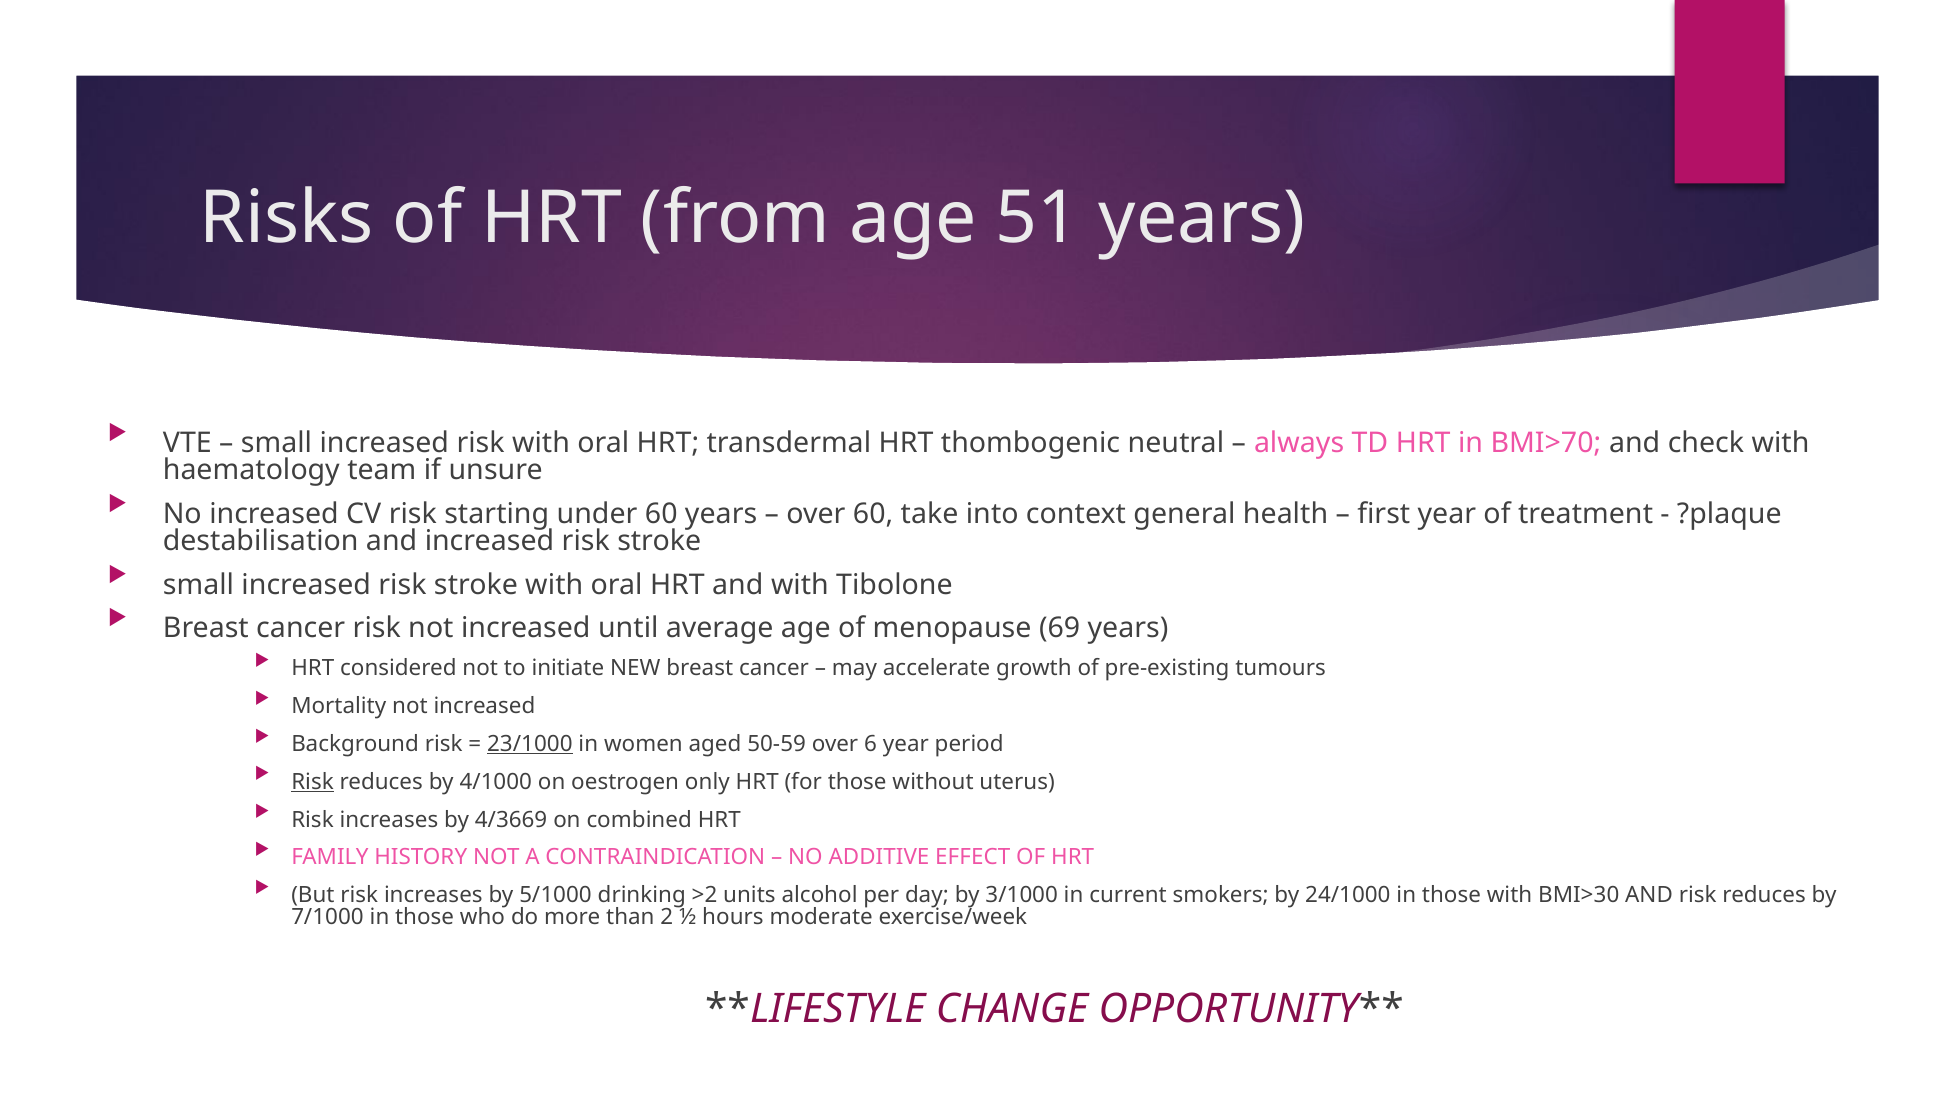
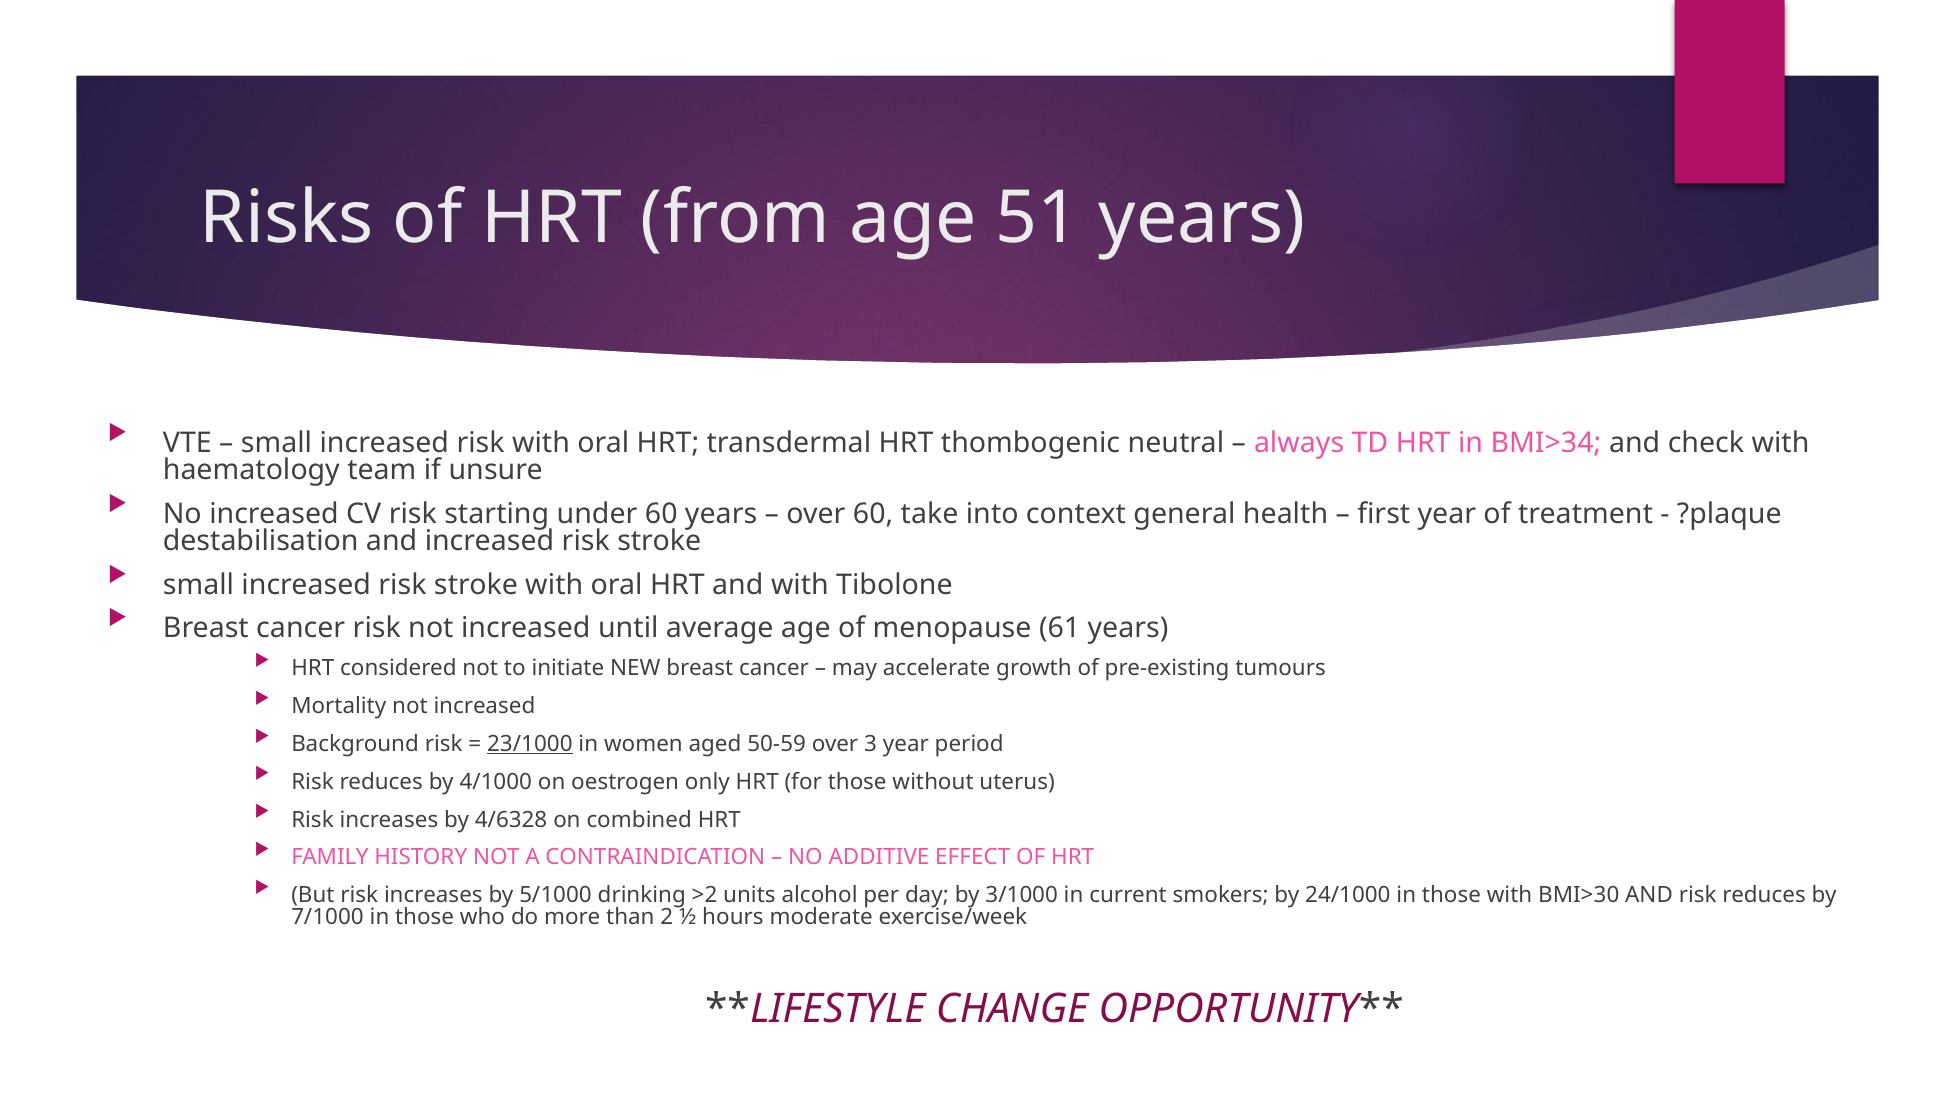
BMI>70: BMI>70 -> BMI>34 (1546, 443)
69: 69 -> 61 (1060, 629)
6: 6 -> 3 (870, 744)
Risk underline: present -> none (313, 782)
4/3669: 4/3669 -> 4/6328 (511, 820)
